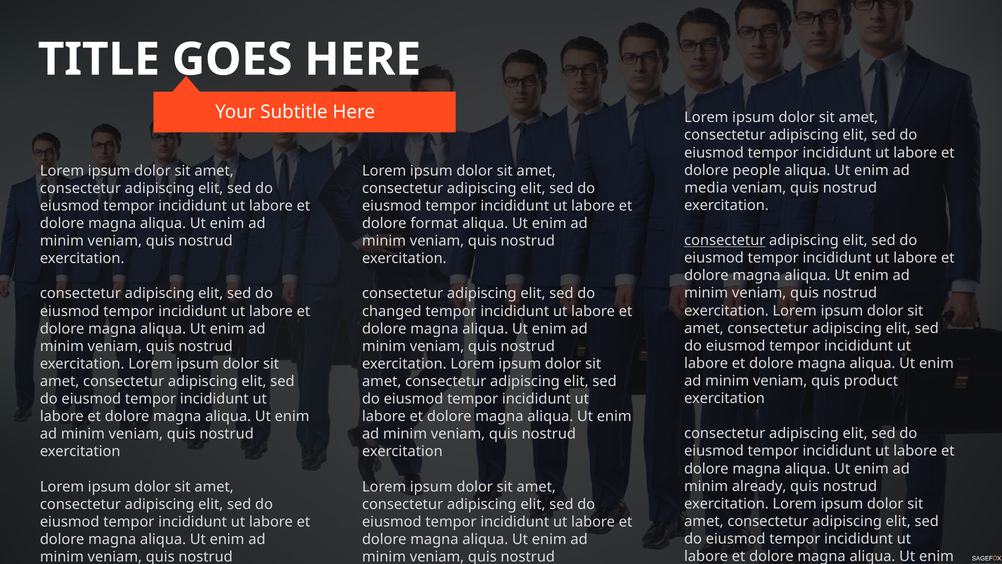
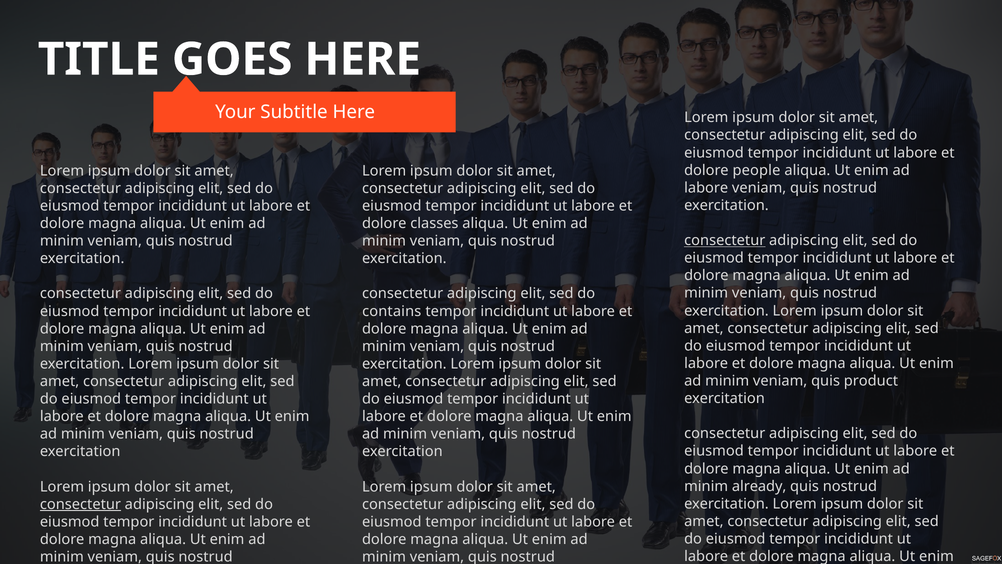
media: media -> labore (706, 188)
format: format -> classes (434, 223)
changed: changed -> contains (392, 311)
consectetur underline: none -> present (80, 504)
